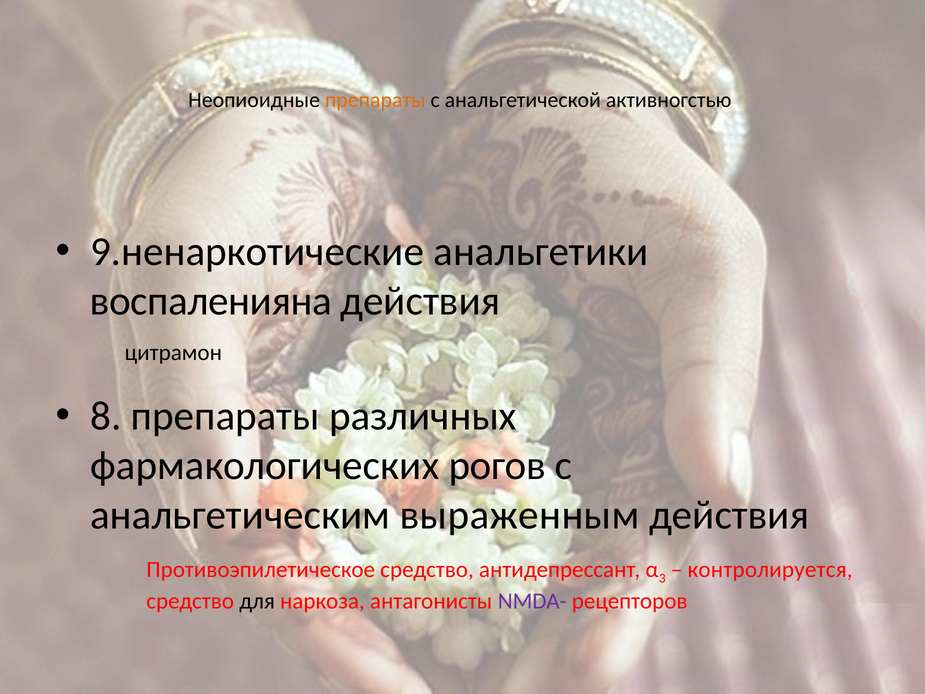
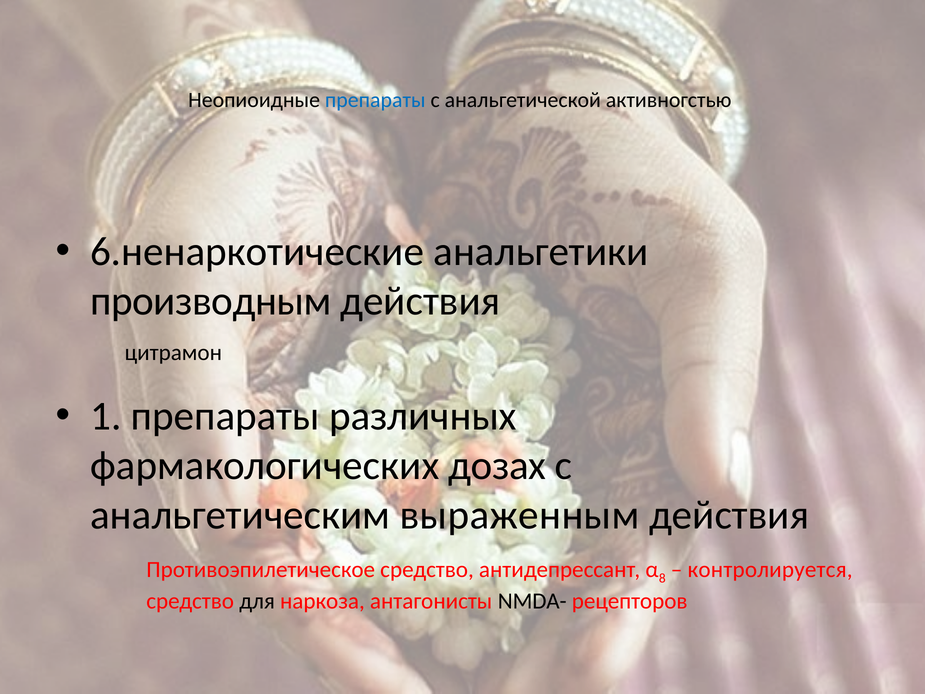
препараты colour: orange -> blue (375, 100)
9.ненаркотические: 9.ненаркотические -> 6.ненаркотические (257, 252)
воспаленияна: воспаленияна -> производным (211, 301)
8: 8 -> 1 (106, 416)
рогов: рогов -> дозах (497, 465)
3: 3 -> 8 (662, 578)
NMDA- colour: purple -> black (532, 601)
